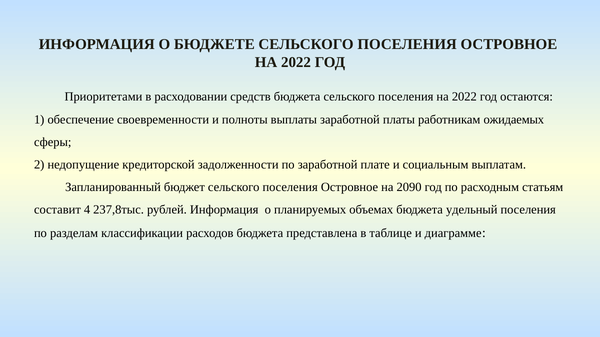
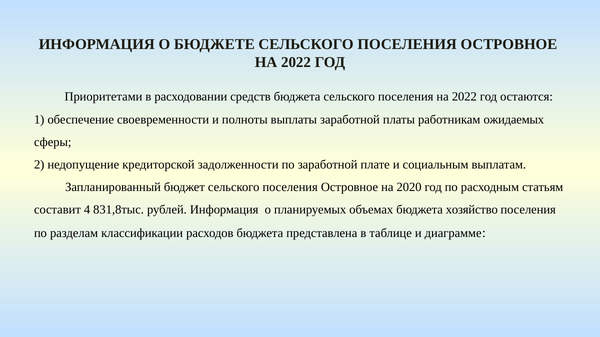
2090: 2090 -> 2020 (409, 187)
237,8тыс: 237,8тыс -> 831,8тыс (119, 210)
удельный: удельный -> хозяйство (472, 210)
